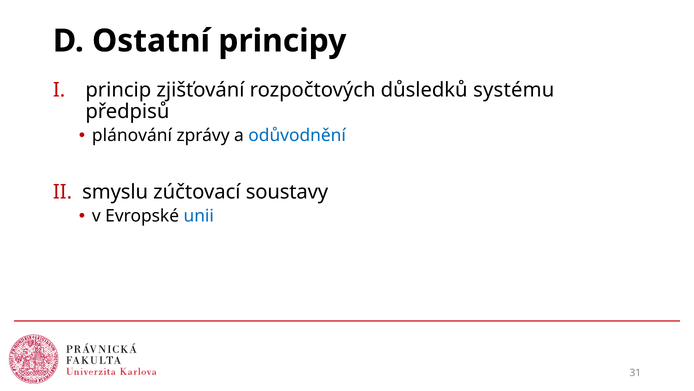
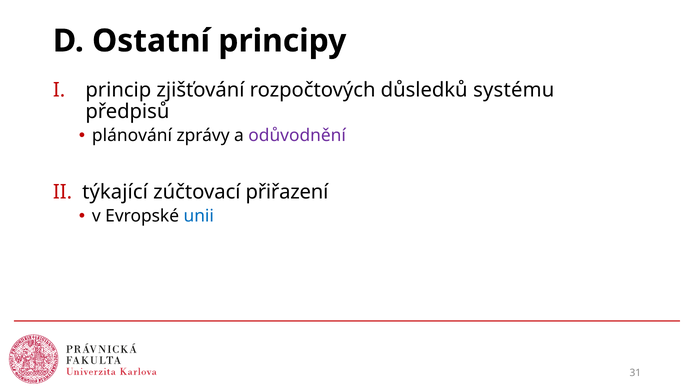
odůvodnění colour: blue -> purple (297, 135)
smyslu: smyslu -> týkající (115, 192)
soustavy: soustavy -> přiřazení (287, 192)
